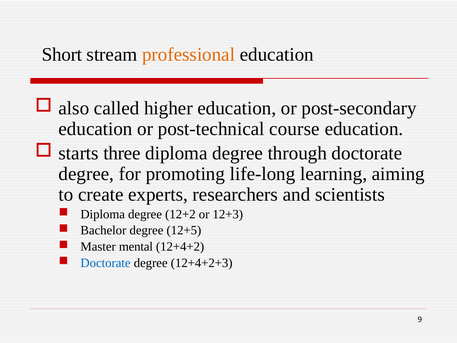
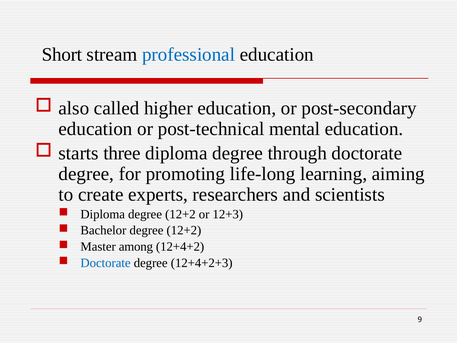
professional colour: orange -> blue (189, 55)
course: course -> mental (295, 129)
Bachelor degree 12+5: 12+5 -> 12+2 (184, 230)
mental: mental -> among (136, 247)
